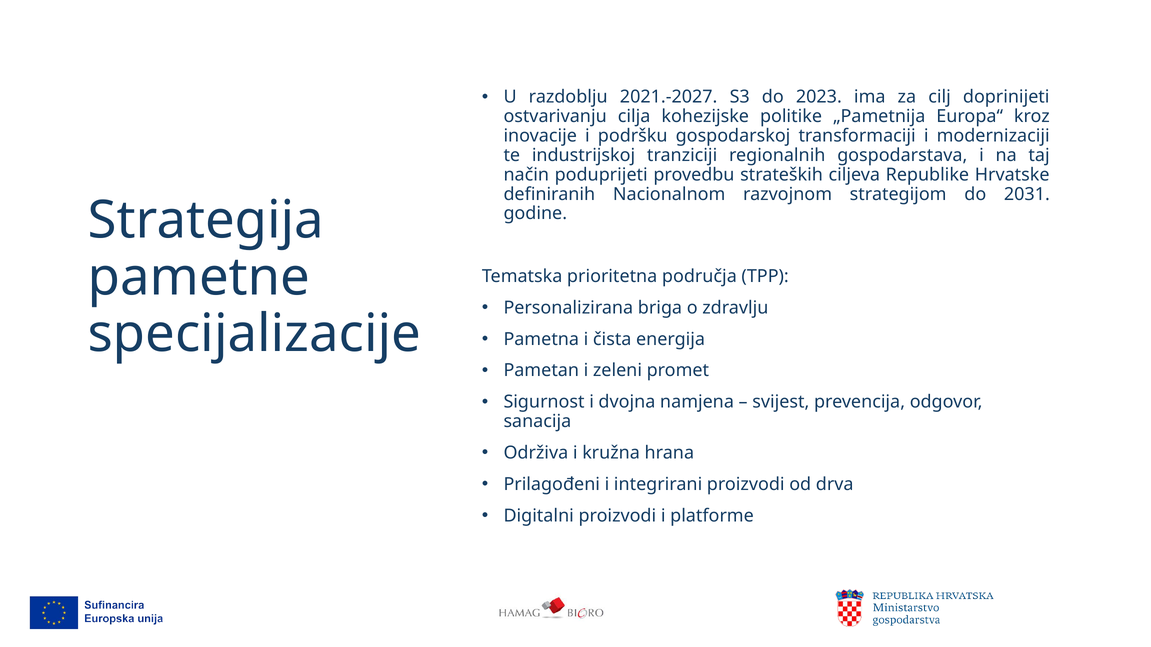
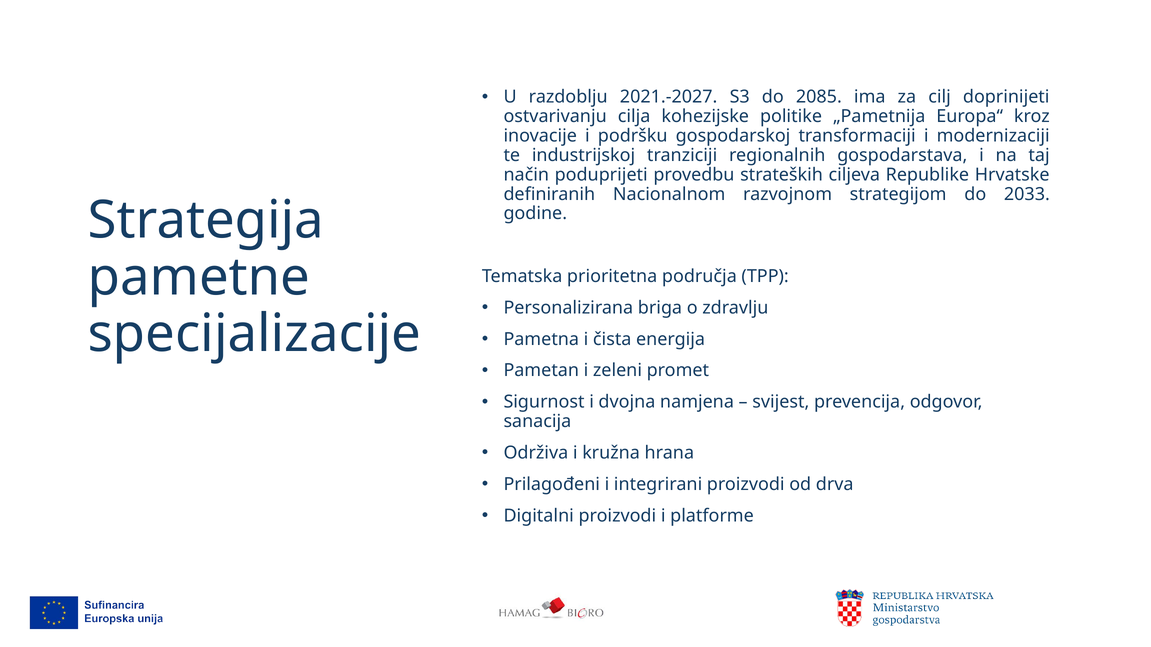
2023: 2023 -> 2085 (819, 97)
2031: 2031 -> 2033 (1027, 194)
